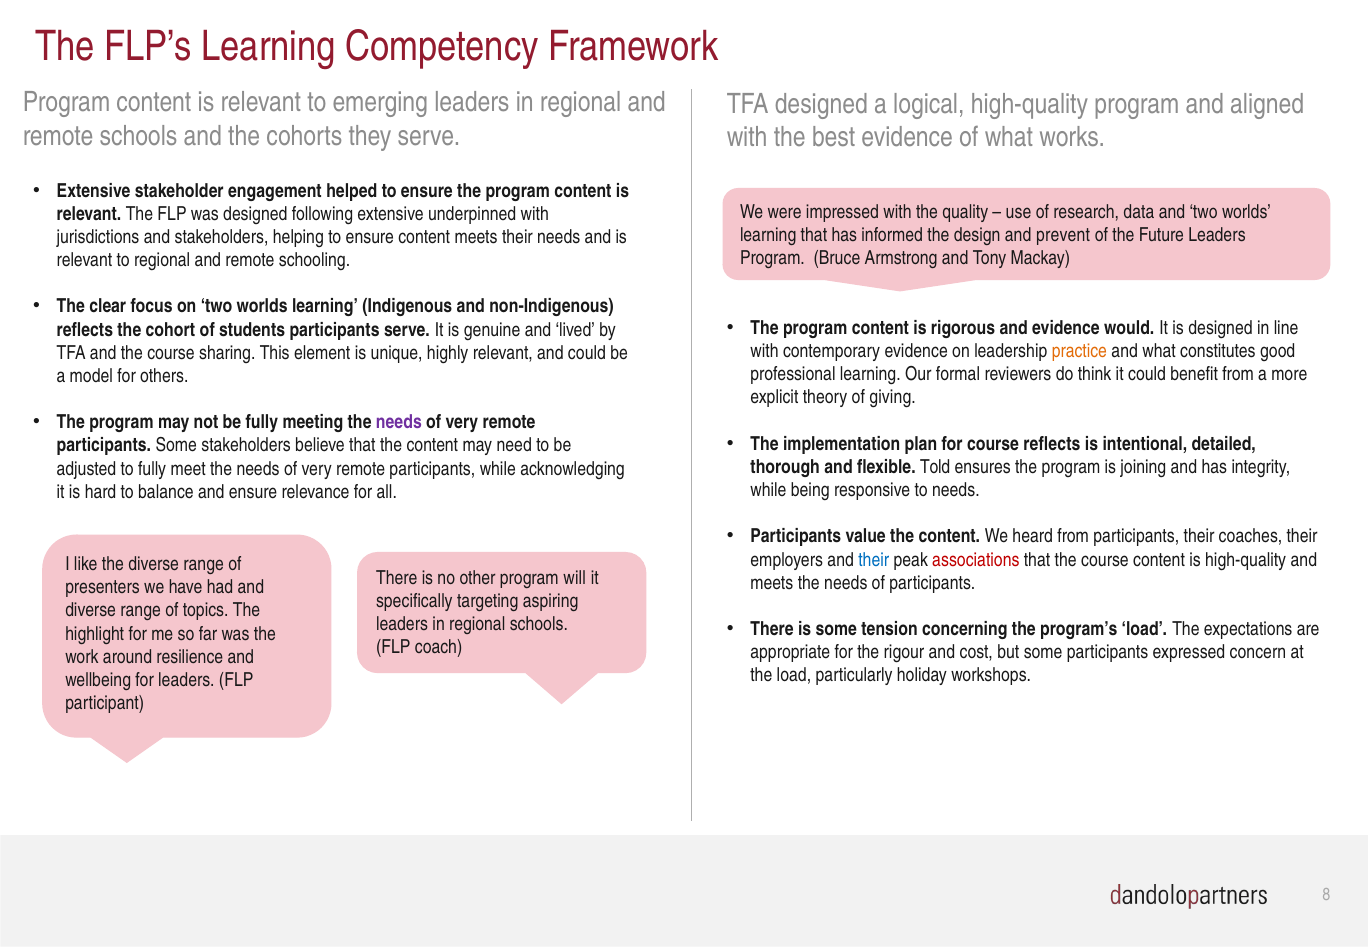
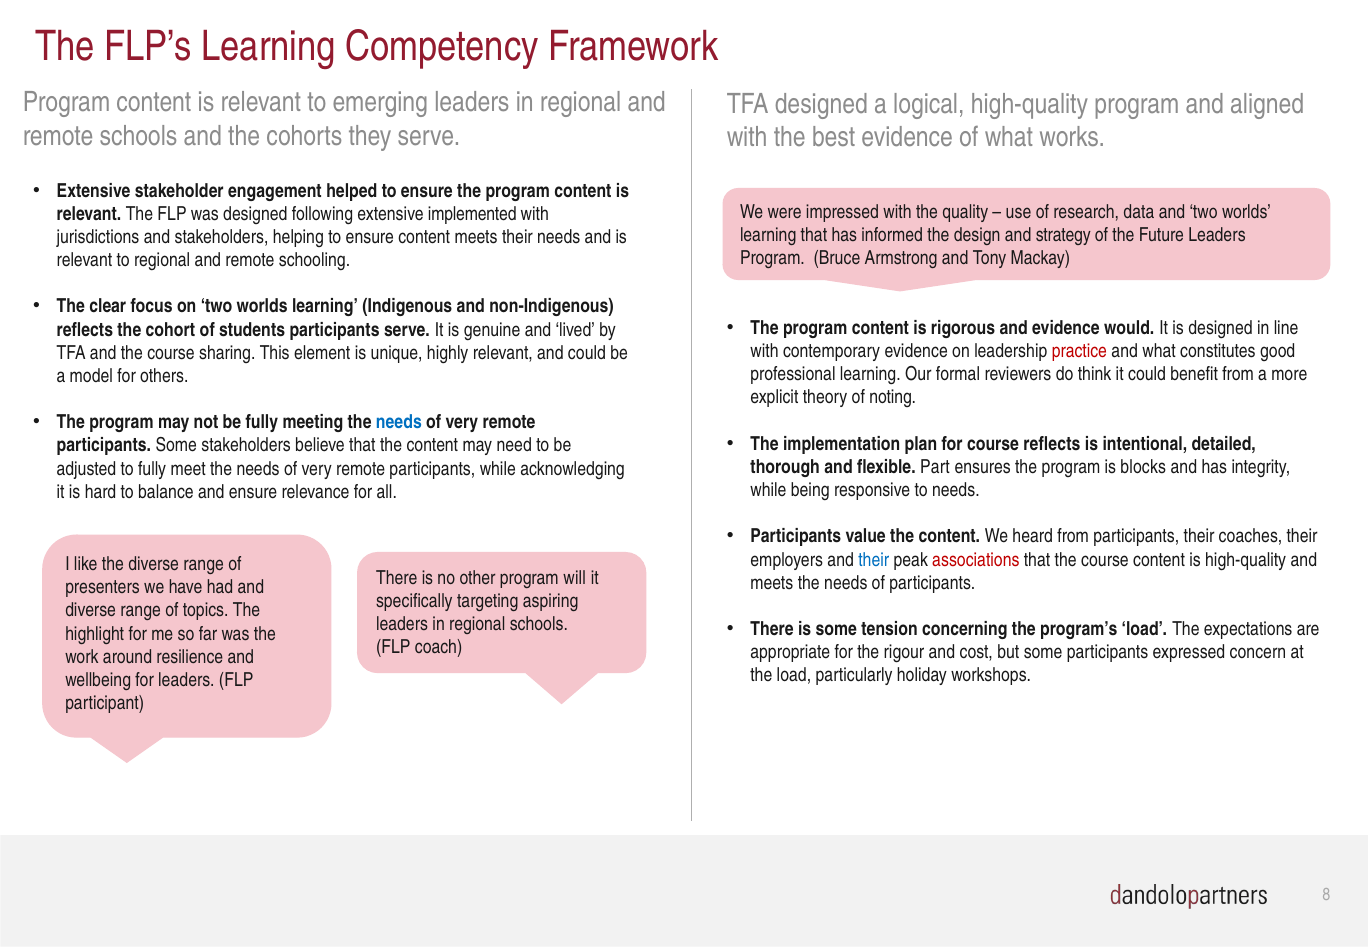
underpinned: underpinned -> implemented (472, 214)
prevent: prevent -> strategy (1063, 235)
practice colour: orange -> red (1079, 351)
giving: giving -> noting (893, 398)
needs colour: purple -> blue (399, 422)
Told: Told -> Part (935, 467)
joining: joining -> blocks (1143, 467)
